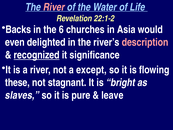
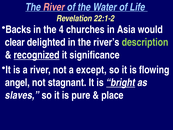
6: 6 -> 4 (61, 30)
even: even -> clear (15, 42)
description colour: pink -> light green (145, 42)
these: these -> angel (17, 82)
bright underline: none -> present (121, 82)
leave: leave -> place (112, 95)
